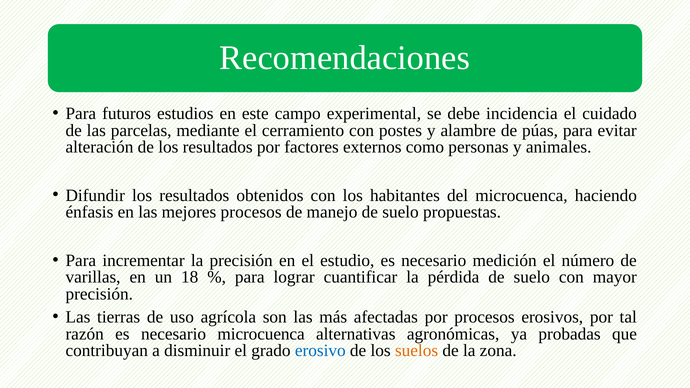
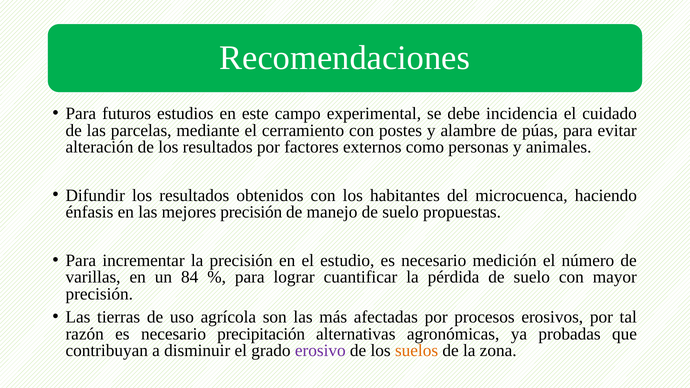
mejores procesos: procesos -> precisión (251, 212)
18: 18 -> 84 (190, 277)
necesario microcuenca: microcuenca -> precipitación (261, 334)
erosivo colour: blue -> purple (320, 351)
